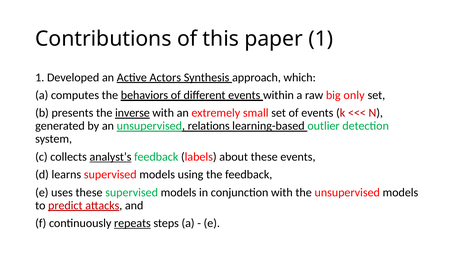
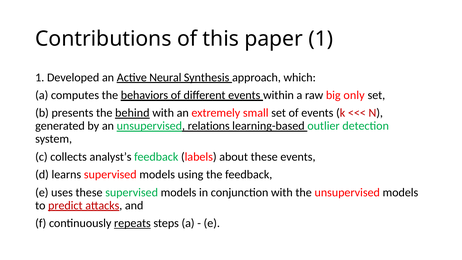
Actors: Actors -> Neural (165, 77)
inverse: inverse -> behind (132, 113)
analyst’s underline: present -> none (111, 157)
